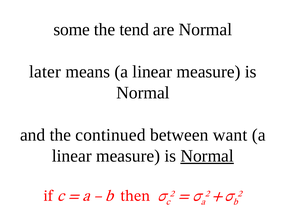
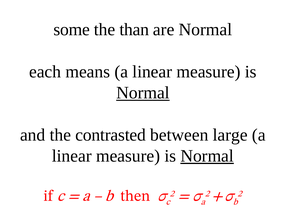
tend: tend -> than (134, 30)
later: later -> each (45, 72)
Normal underline: none -> present (143, 93)
continued: continued -> contrasted (111, 135)
want: want -> large (230, 135)
